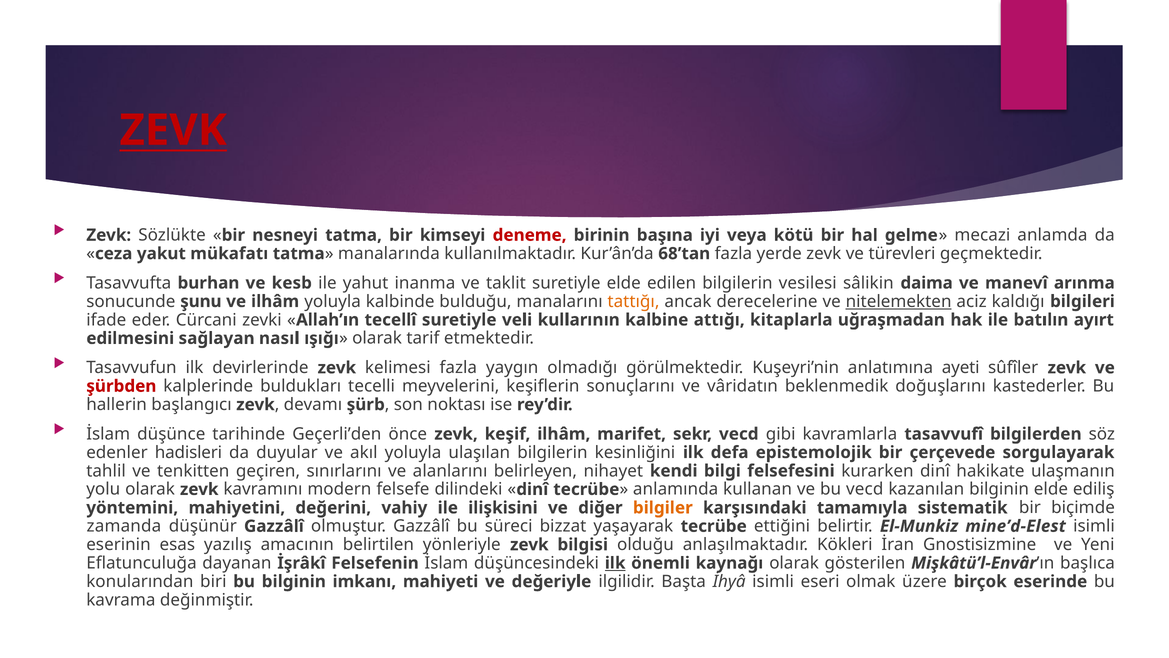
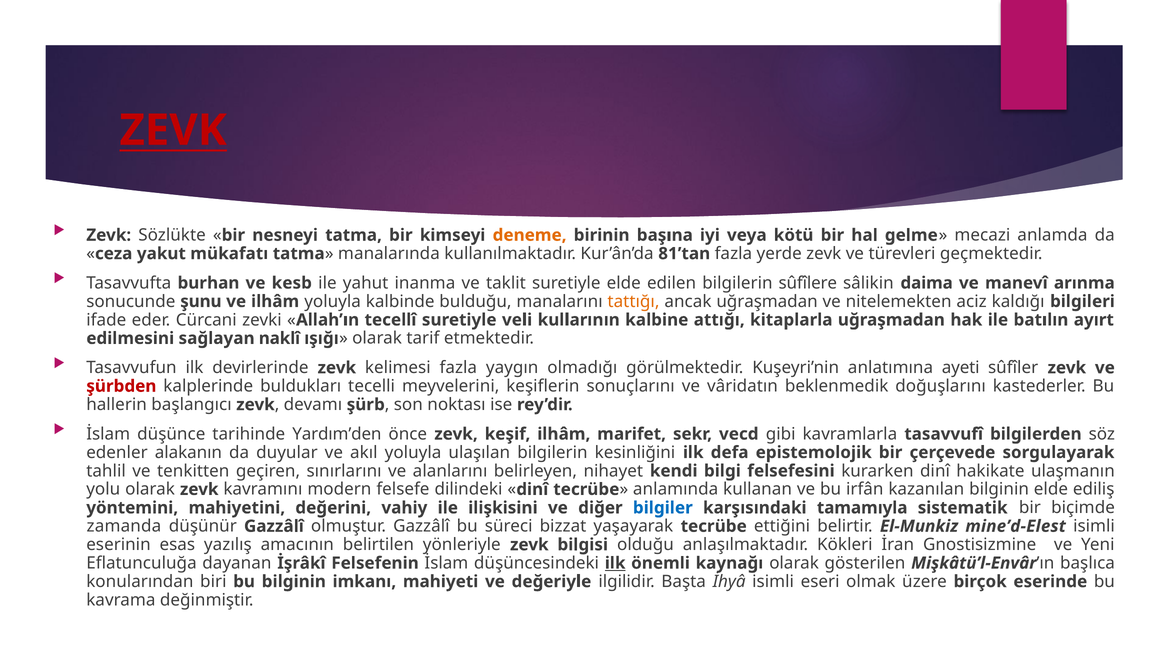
deneme colour: red -> orange (530, 235)
68’tan: 68’tan -> 81’tan (684, 253)
vesilesi: vesilesi -> sûfîlere (808, 283)
ancak derecelerine: derecelerine -> uğraşmadan (767, 301)
nitelemekten underline: present -> none (899, 301)
nasıl: nasıl -> naklî (279, 338)
Geçerli’den: Geçerli’den -> Yardım’den (337, 434)
hadisleri: hadisleri -> alakanın (188, 452)
bu vecd: vecd -> irfân (865, 489)
bilgiler colour: orange -> blue (663, 507)
